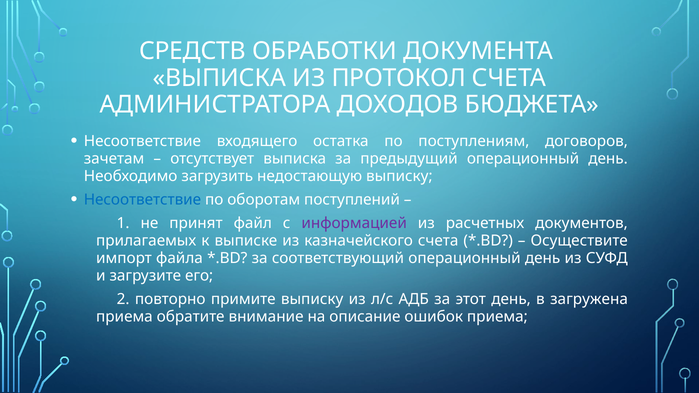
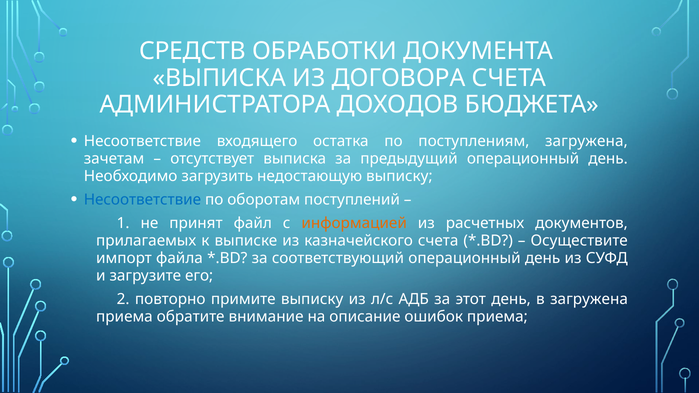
ПРОТОКОЛ: ПРОТОКОЛ -> ДОГОВОРА (399, 78)
поступлениям договоров: договоров -> загружена (586, 141)
информацией colour: purple -> orange (354, 223)
